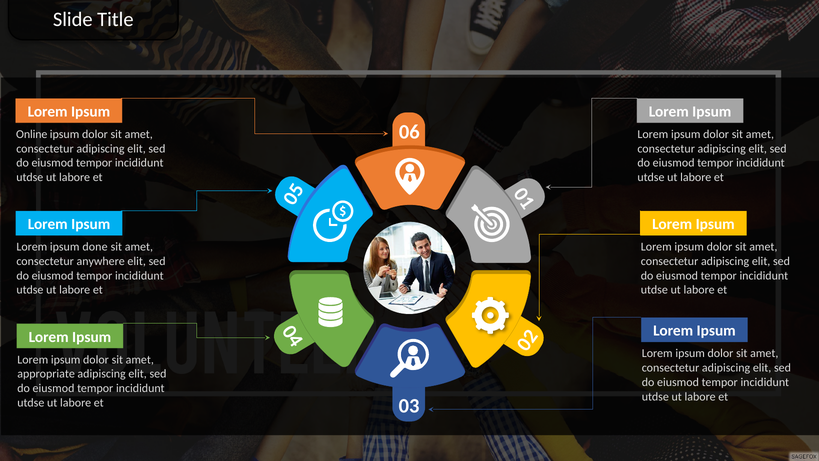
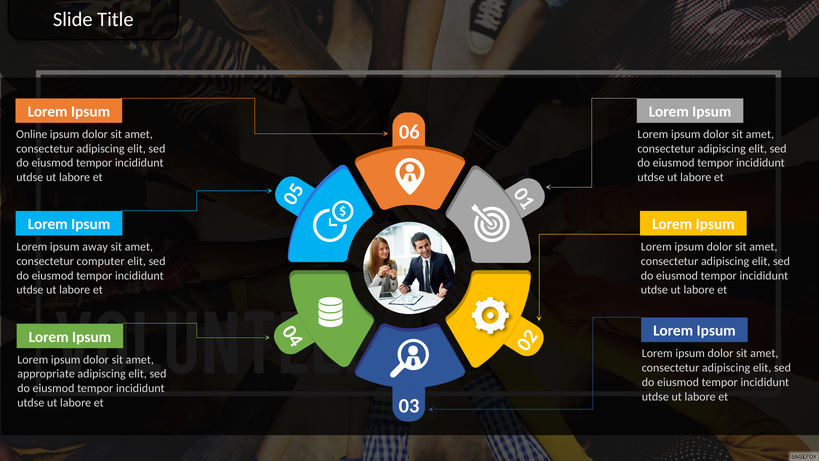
done: done -> away (95, 247)
anywhere: anywhere -> computer (101, 261)
